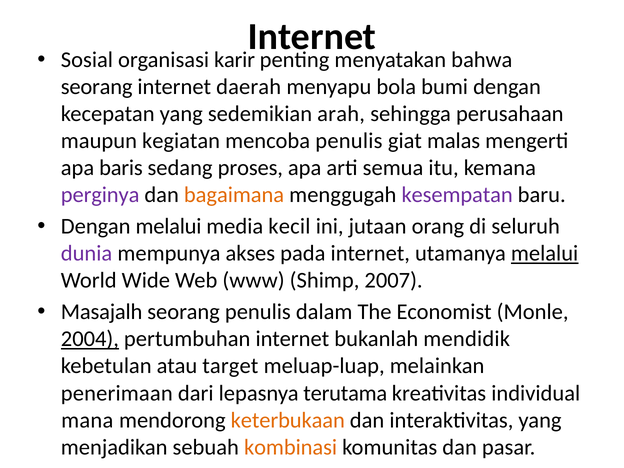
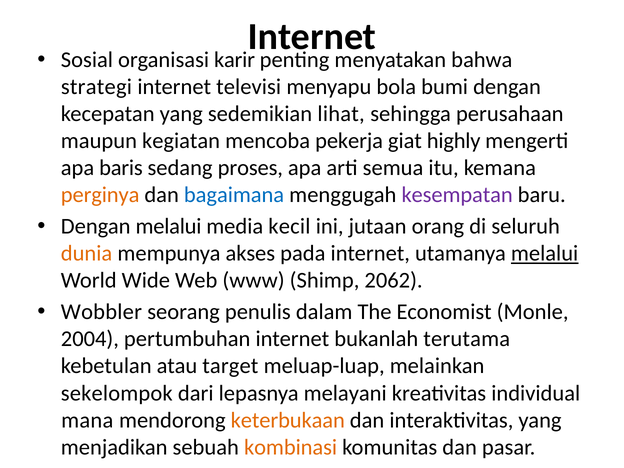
seorang: seorang -> strategi (96, 87)
daerah: daerah -> televisi (249, 87)
arah: arah -> lihat (341, 114)
mencoba penulis: penulis -> pekerja (349, 141)
malas: malas -> highly (454, 141)
perginya colour: purple -> orange (100, 195)
bagaimana colour: orange -> blue (234, 195)
dunia colour: purple -> orange (87, 253)
2007: 2007 -> 2062 (394, 280)
Masajalh: Masajalh -> Wobbler (101, 312)
2004 underline: present -> none (90, 339)
mendidik: mendidik -> terutama (467, 339)
penerimaan: penerimaan -> sekelompok (117, 393)
terutama: terutama -> melayani (345, 393)
